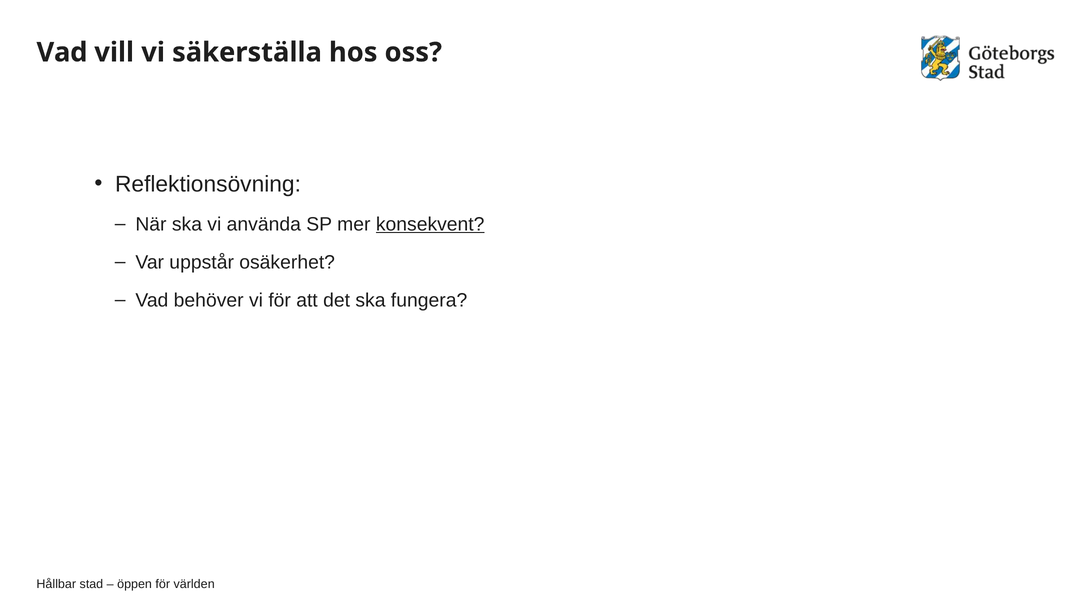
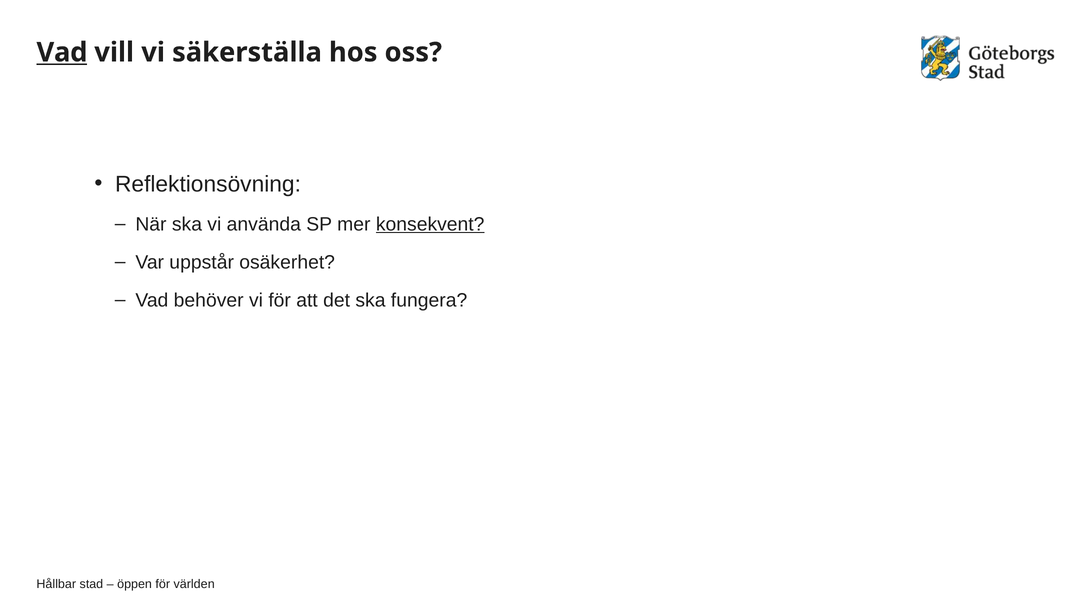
Vad underline: none -> present (62, 52)
